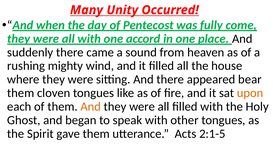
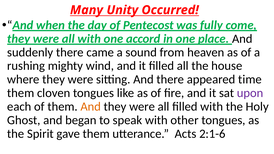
bear: bear -> time (250, 79)
upon colour: orange -> purple (250, 93)
2:1-5: 2:1-5 -> 2:1-6 (212, 134)
